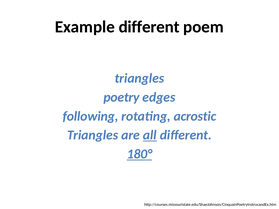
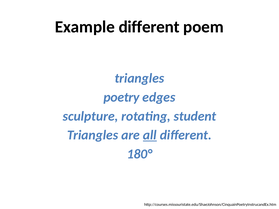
following: following -> sculpture (90, 116)
acrostic: acrostic -> student (195, 116)
180° underline: present -> none (139, 154)
